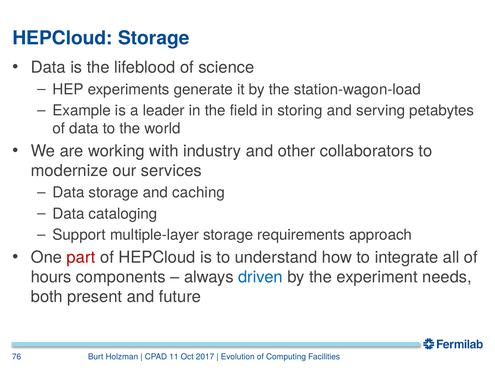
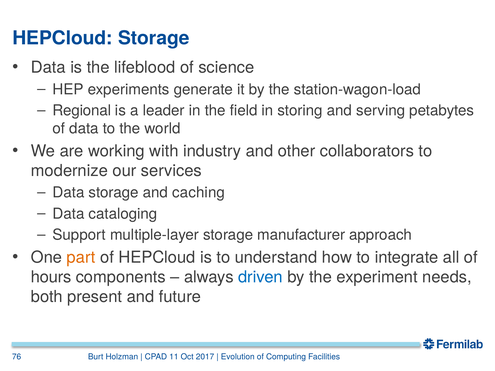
Example: Example -> Regional (82, 111)
requirements: requirements -> manufacturer (301, 235)
part colour: red -> orange (81, 257)
